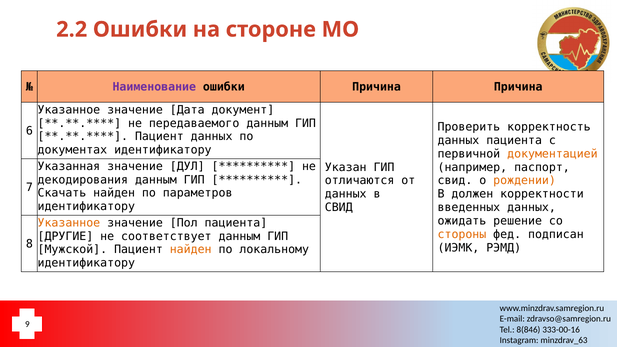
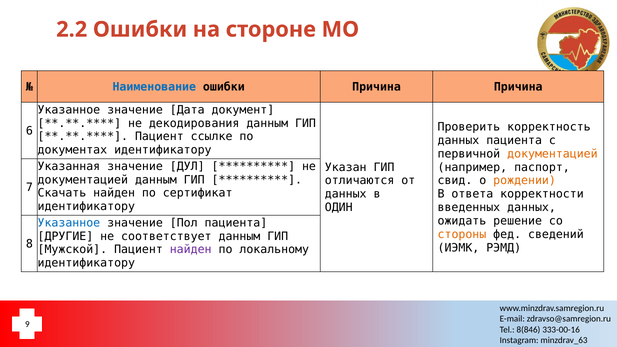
Наименование colour: purple -> blue (154, 87)
передаваемого: передаваемого -> декодирования (194, 123)
Пациент данных: данных -> ссылке (212, 137)
декодирования: декодирования -> документацией (83, 180)
параметров: параметров -> сертификат (198, 193)
должен: должен -> ответа (472, 194)
СВИД: СВИД -> ОДИН (339, 207)
Указанное colour: orange -> blue (69, 223)
подписан: подписан -> сведений (556, 234)
найден colour: orange -> purple (191, 250)
